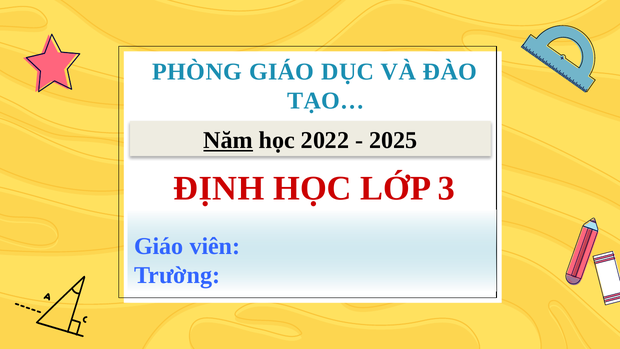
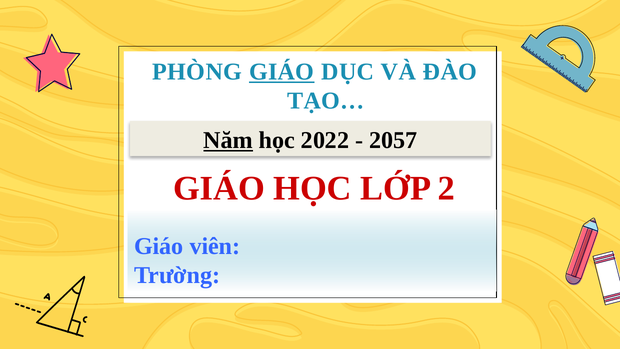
GIÁO underline: none -> present (282, 72)
2025: 2025 -> 2057 (393, 140)
ĐỊNH: ĐỊNH -> GIÁO (219, 188)
3: 3 -> 2 (446, 188)
